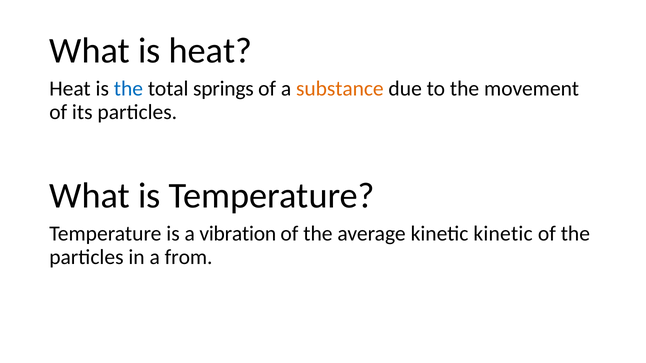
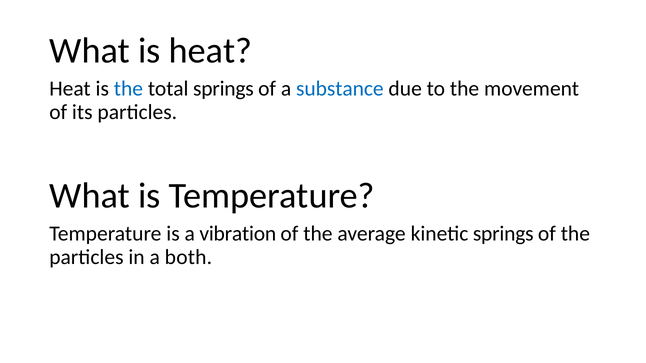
substance colour: orange -> blue (340, 89)
kinetic kinetic: kinetic -> springs (503, 234)
from: from -> both (188, 257)
